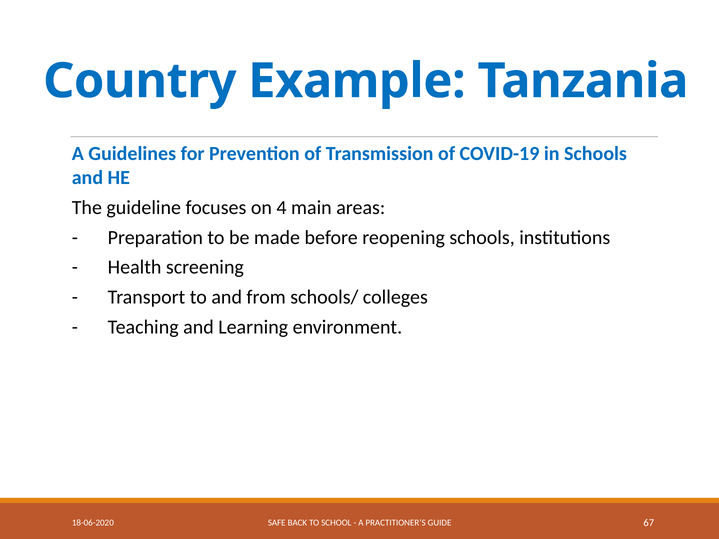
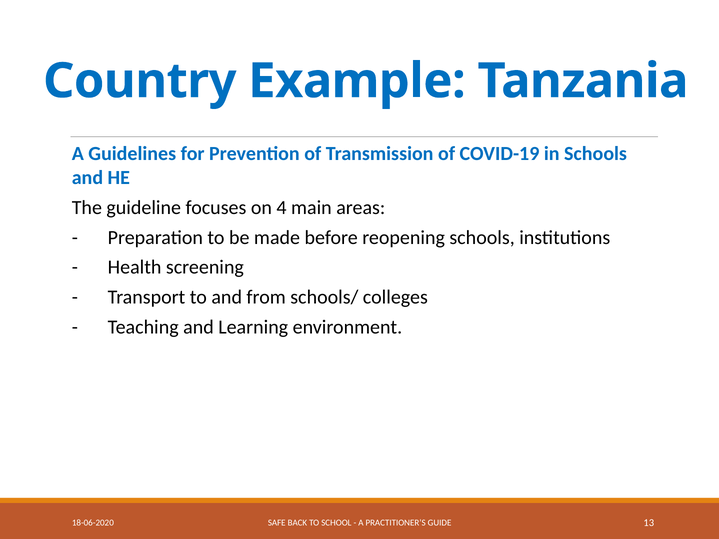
67: 67 -> 13 (649, 523)
